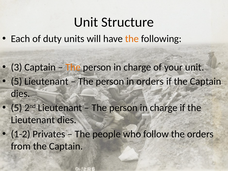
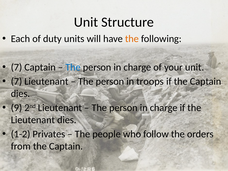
3: 3 -> 7 (16, 67)
The colour: orange -> blue (73, 67)
5: 5 -> 7 (16, 81)
in orders: orders -> troops (150, 81)
5: 5 -> 9 (16, 108)
